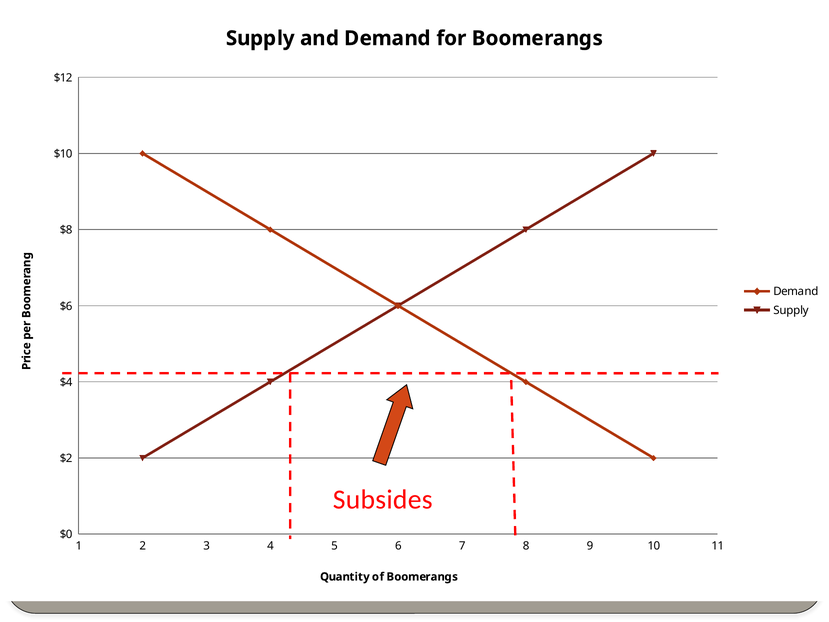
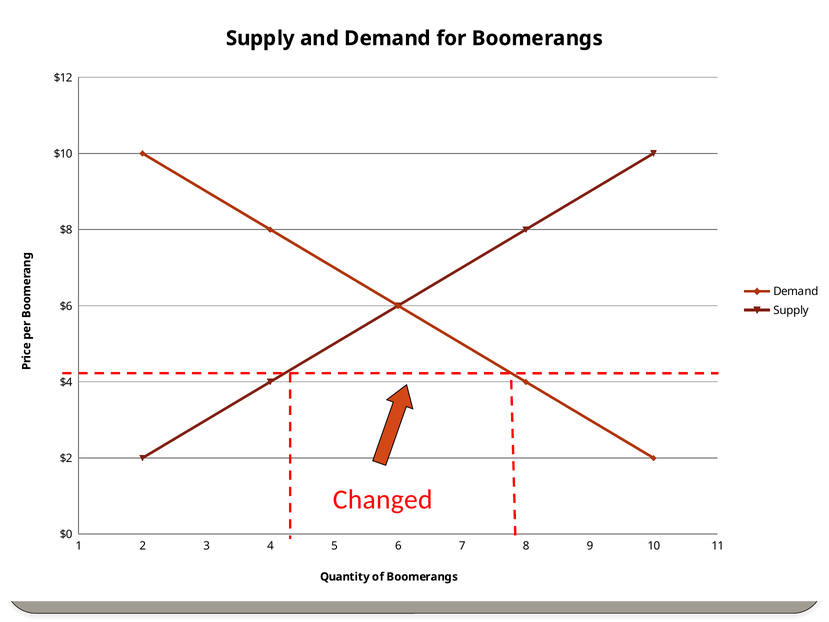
Subsides: Subsides -> Changed (383, 499)
